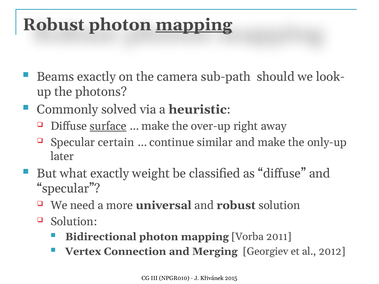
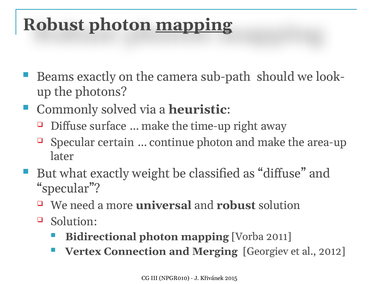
surface underline: present -> none (108, 126)
over-up: over-up -> time-up (211, 126)
continue similar: similar -> photon (215, 142)
only-up: only-up -> area-up (327, 142)
